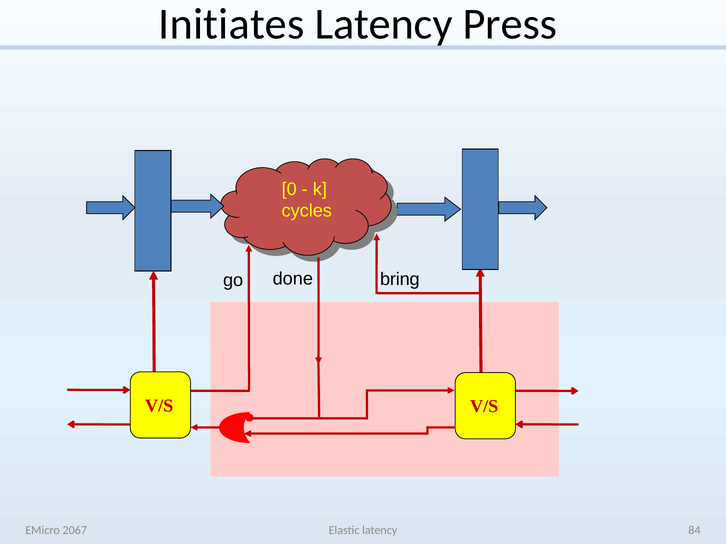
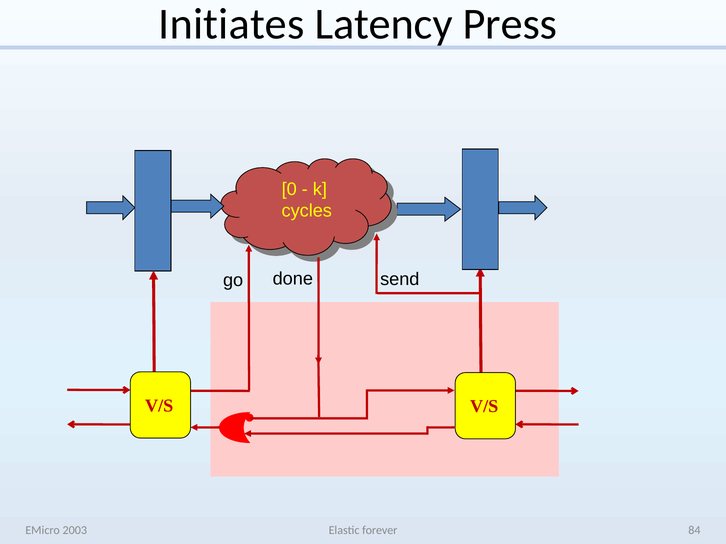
bring: bring -> send (400, 280)
2067: 2067 -> 2003 (75, 531)
Elastic latency: latency -> forever (380, 531)
